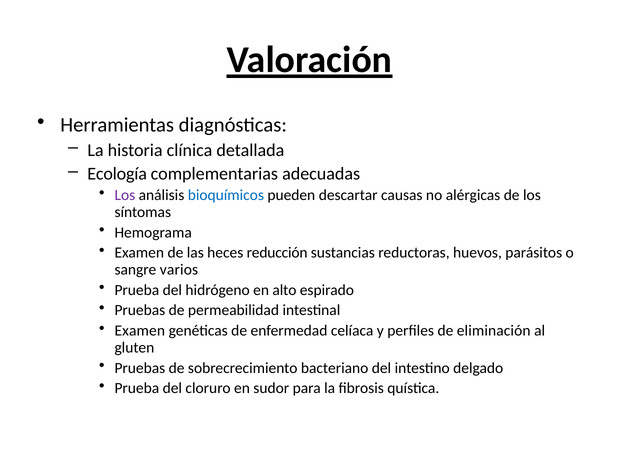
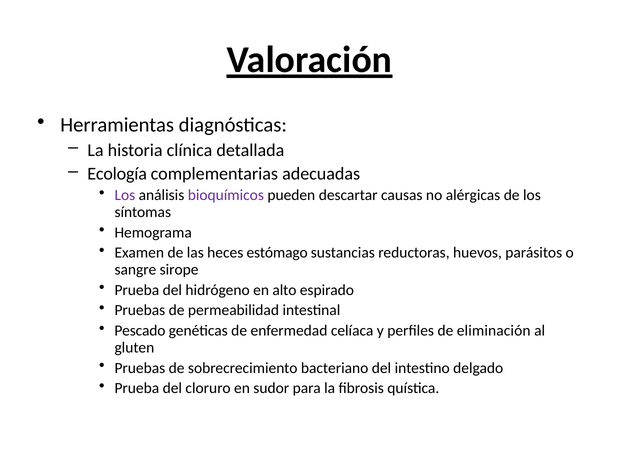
bioquímicos colour: blue -> purple (226, 195)
reducción: reducción -> estómago (277, 253)
varios: varios -> sirope (179, 270)
Examen: Examen -> Pescado (140, 331)
